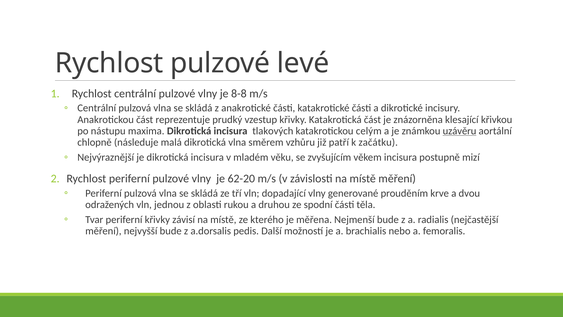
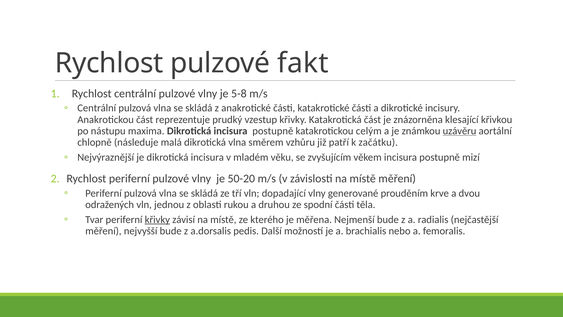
levé: levé -> fakt (303, 63)
8-8: 8-8 -> 5-8 (239, 94)
Dikrotická incisura tlakových: tlakových -> postupně (273, 131)
62-20: 62-20 -> 50-20 (241, 179)
křivky underline: none -> present (157, 219)
